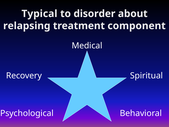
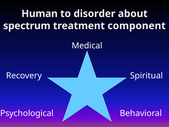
Typical: Typical -> Human (40, 14)
relapsing: relapsing -> spectrum (27, 26)
